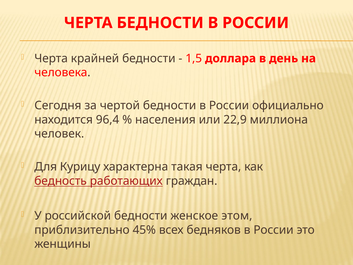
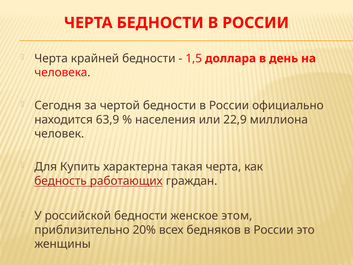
96,4: 96,4 -> 63,9 (108, 120)
Курицу: Курицу -> Купить (80, 167)
45%: 45% -> 20% (144, 230)
